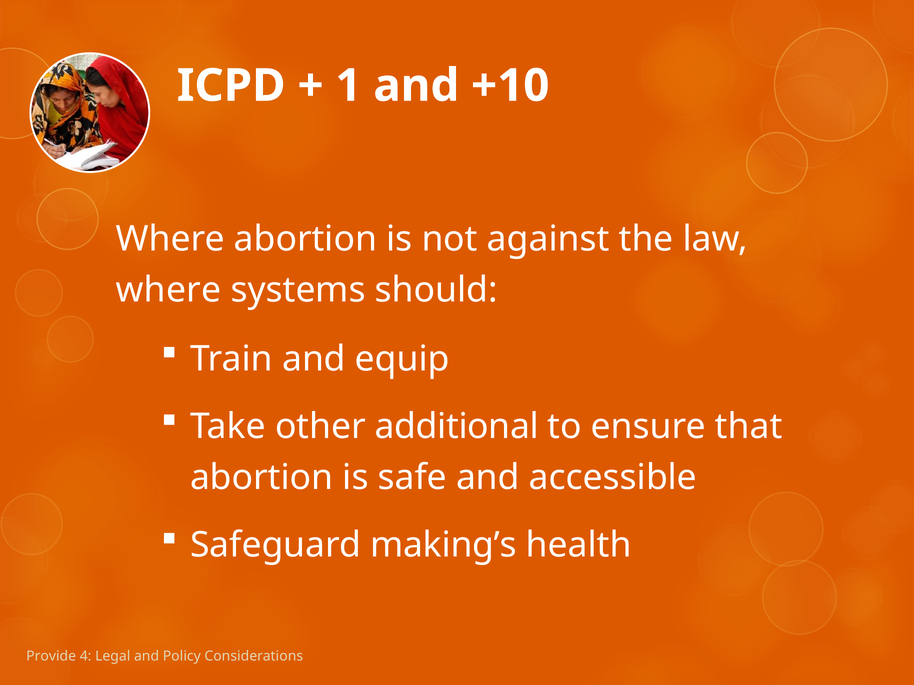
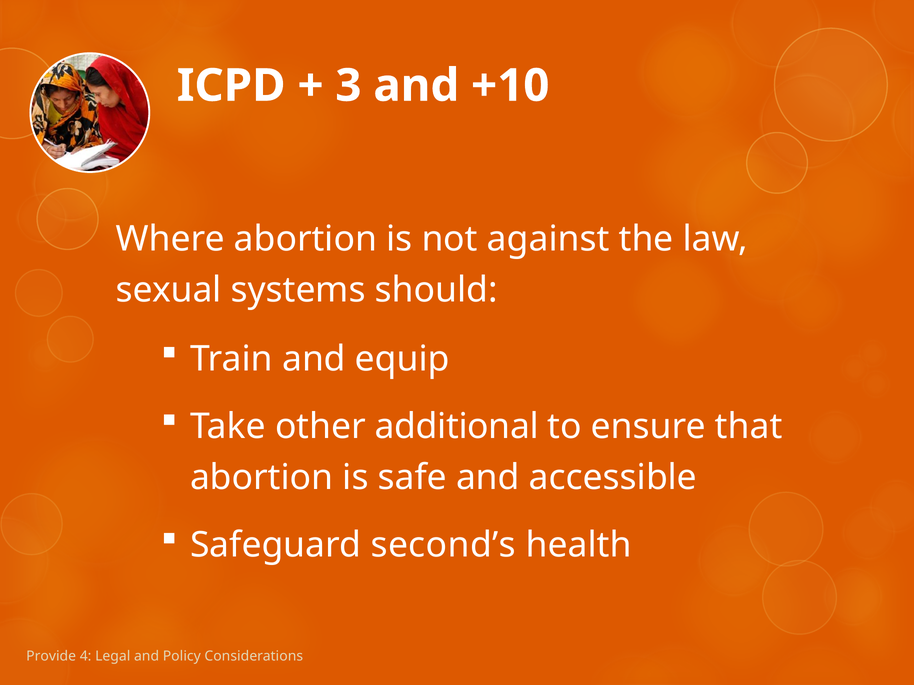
1: 1 -> 3 (348, 86)
where: where -> sexual (169, 290)
making’s: making’s -> second’s (443, 546)
